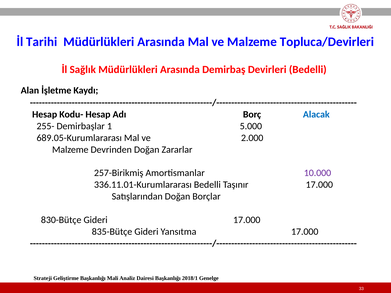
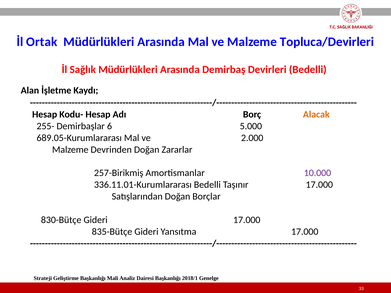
Tarihi: Tarihi -> Ortak (42, 42)
Alacak colour: blue -> orange (316, 114)
1: 1 -> 6 (110, 126)
